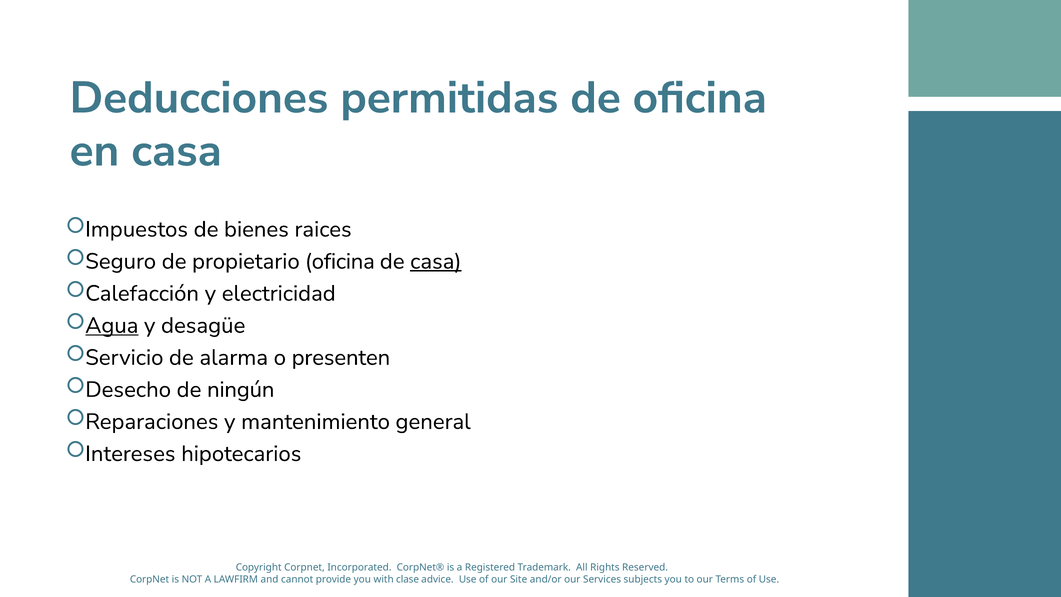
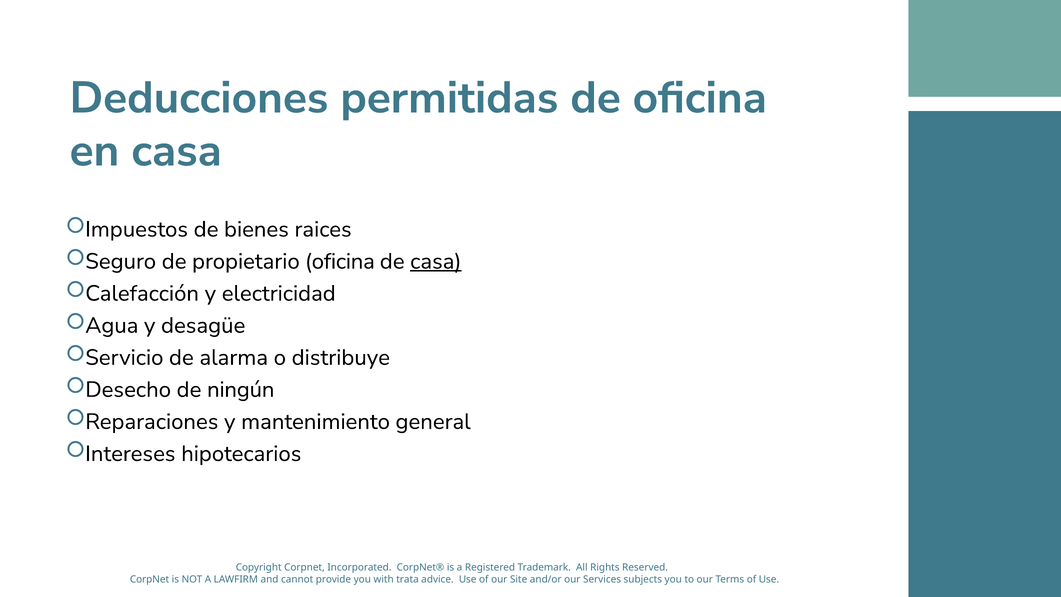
Agua underline: present -> none (112, 325)
presenten: presenten -> distribuye (341, 357)
clase: clase -> trata (408, 579)
